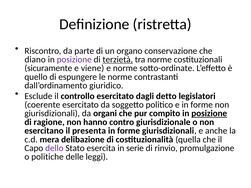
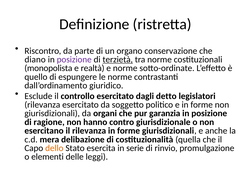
sicuramente: sicuramente -> monopolista (48, 68)
viene: viene -> realtà (93, 68)
coerente: coerente -> rilevanza (42, 105)
compito: compito -> garanzia (165, 114)
posizione underline: present -> none (209, 114)
il presenta: presenta -> rilevanza (89, 131)
dello colour: purple -> orange (54, 148)
politiche: politiche -> elementi (48, 157)
